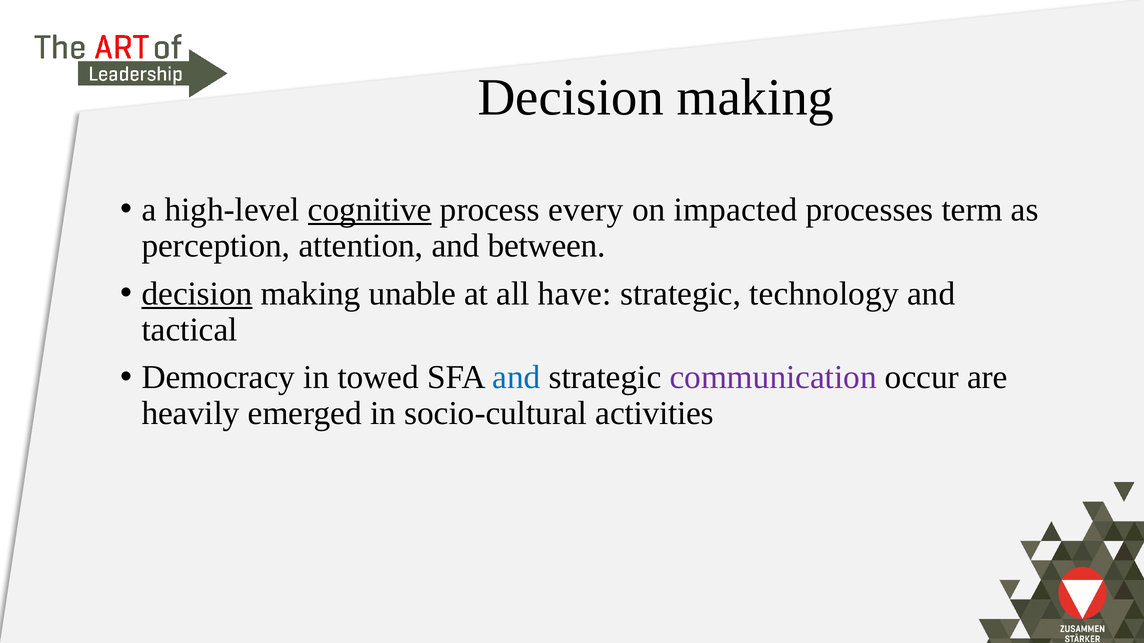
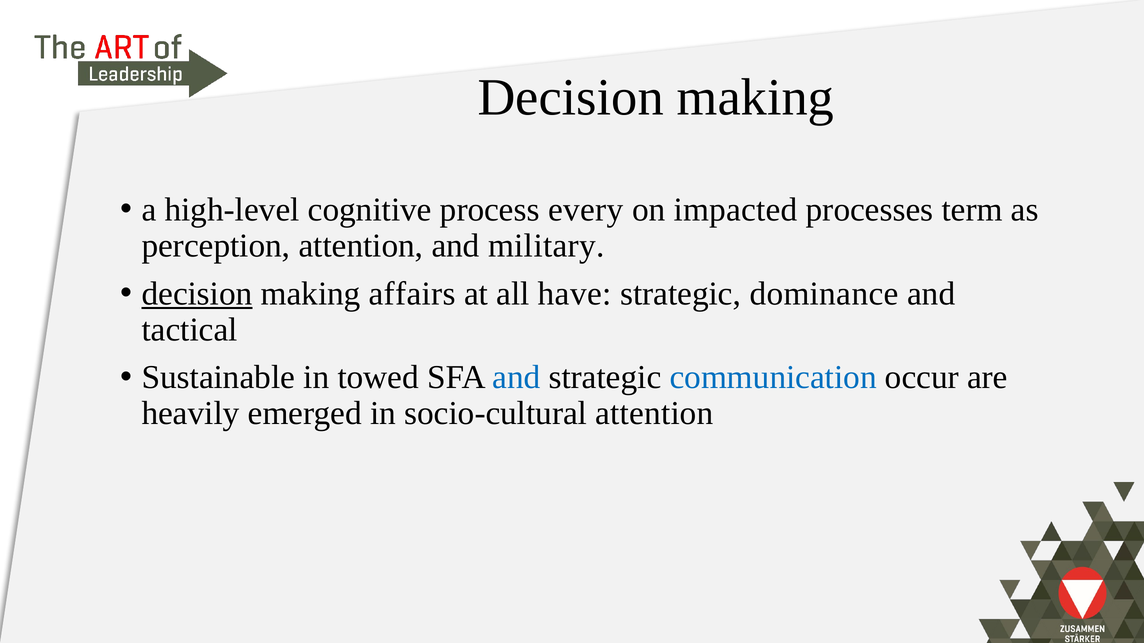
cognitive underline: present -> none (370, 210)
between: between -> military (546, 246)
unable: unable -> affairs (412, 294)
technology: technology -> dominance (824, 294)
Democracy: Democracy -> Sustainable (218, 378)
communication colour: purple -> blue (773, 378)
socio-cultural activities: activities -> attention (654, 414)
